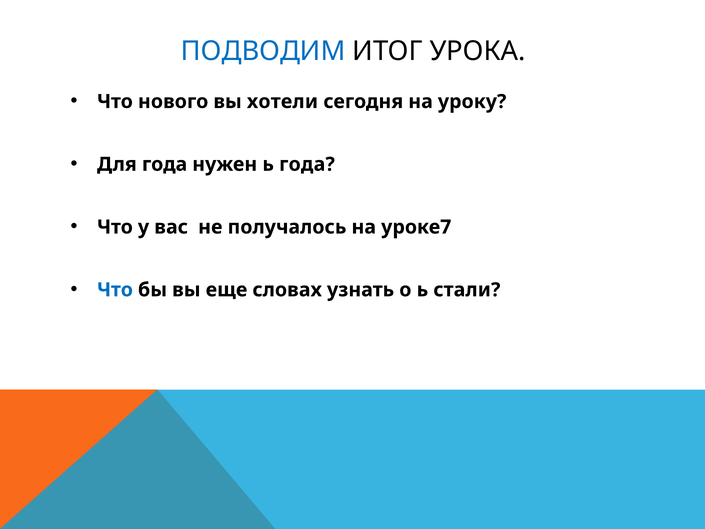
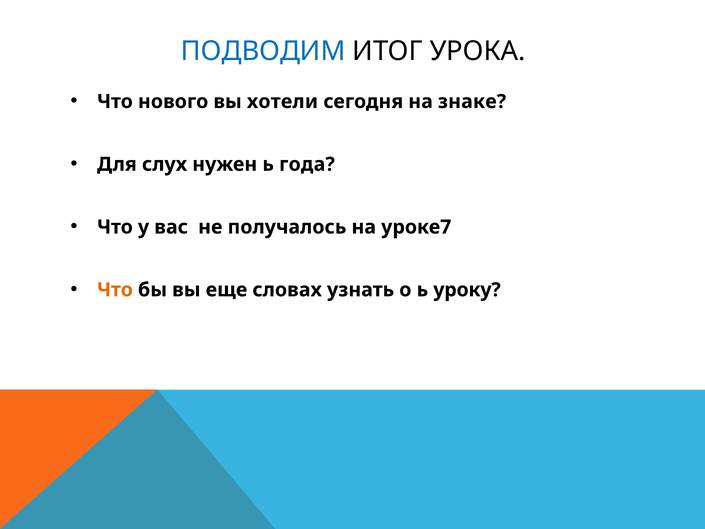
уроку: уроку -> знаке (472, 102)
Для года: года -> слух (164, 164)
Что colour: blue -> orange (115, 290)
стали: стали -> уроку (467, 290)
